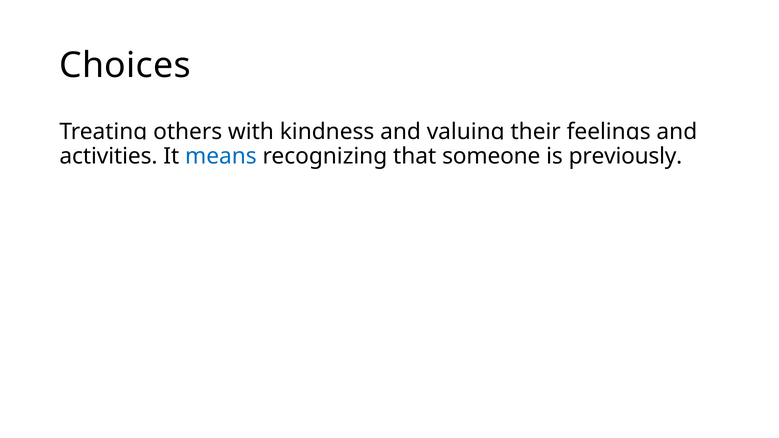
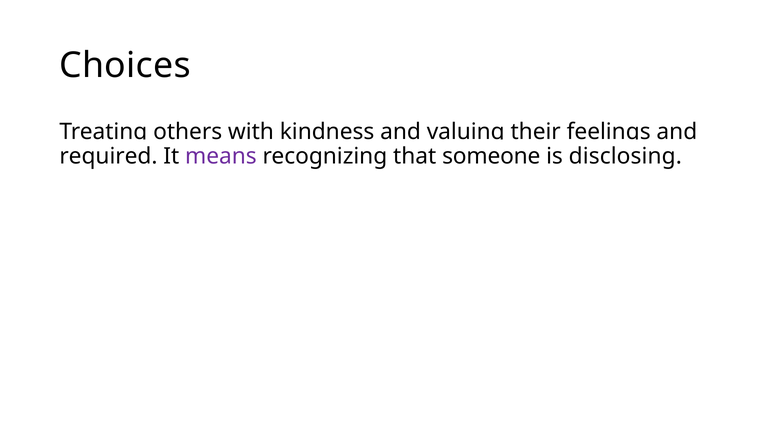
activities: activities -> required (108, 156)
means colour: blue -> purple (221, 156)
previously: previously -> disclosing (625, 156)
